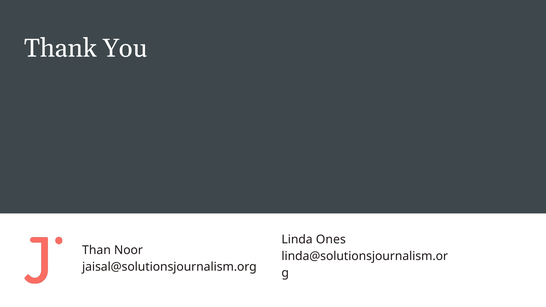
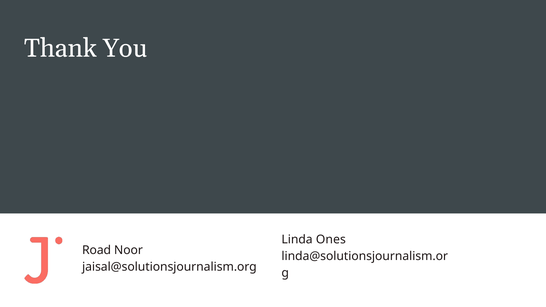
Than: Than -> Road (97, 250)
